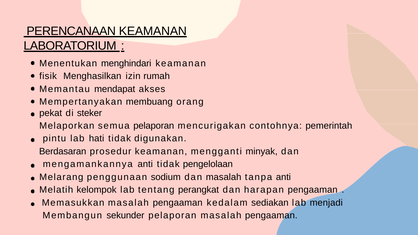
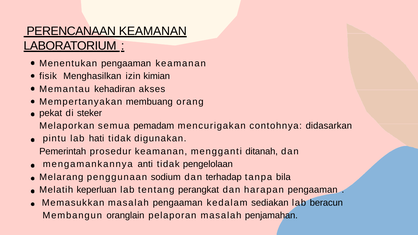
Menentukan menghindari: menghindari -> pengaaman (126, 63)
rumah: rumah -> kimian (157, 76)
mendapat: mendapat -> kehadiran (115, 89)
semua pelaporan: pelaporan -> pemadam (154, 126)
pemerintah: pemerintah -> didasarkan (329, 126)
Berdasaran: Berdasaran -> Pemerintah (63, 152)
minyak: minyak -> ditanah (262, 152)
dan masalah: masalah -> terhadap (224, 177)
tanpa anti: anti -> bila (283, 177)
kelompok: kelompok -> keperluan (97, 190)
menjadi: menjadi -> beracun (326, 203)
sekunder: sekunder -> oranglain (125, 216)
pelaporan masalah pengaaman: pengaaman -> penjamahan (271, 216)
